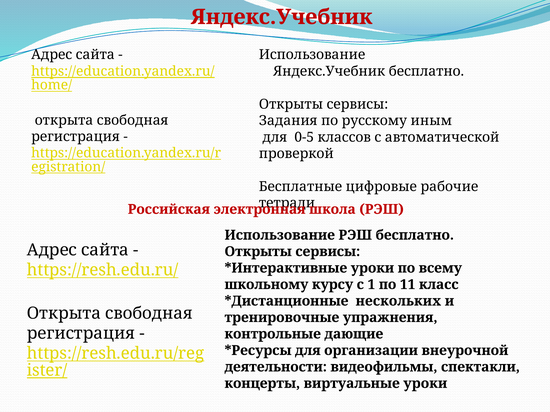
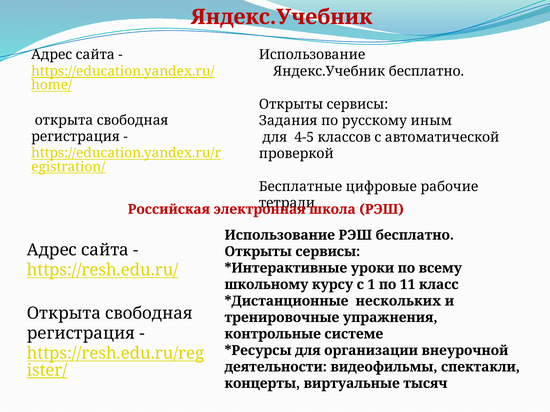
0-5: 0-5 -> 4-5 (304, 137)
дающие: дающие -> системе (354, 334)
виртуальные уроки: уроки -> тысяч (425, 384)
